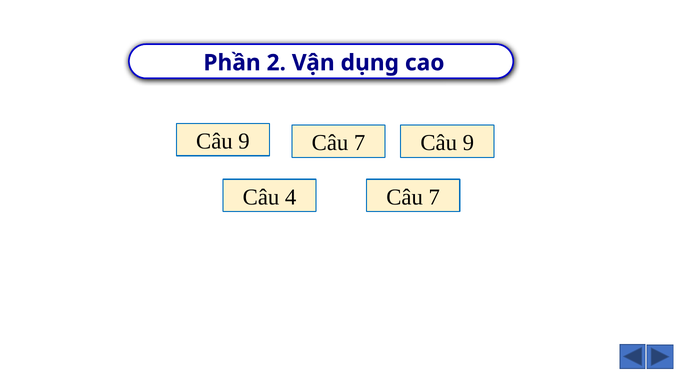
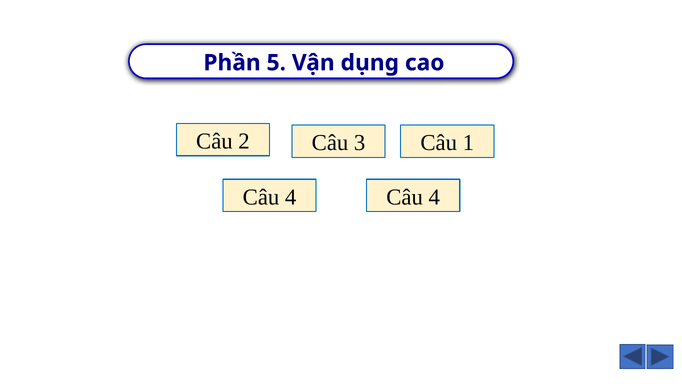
2: 2 -> 5 (276, 63)
9: 9 -> 2 (244, 141)
7: 7 -> 3 (360, 143)
9: 9 -> 1 (468, 143)
4 Câu 7: 7 -> 4 (434, 197)
